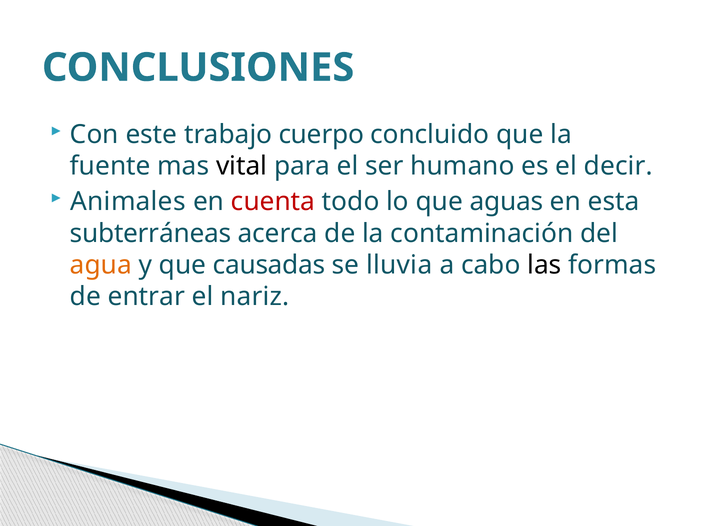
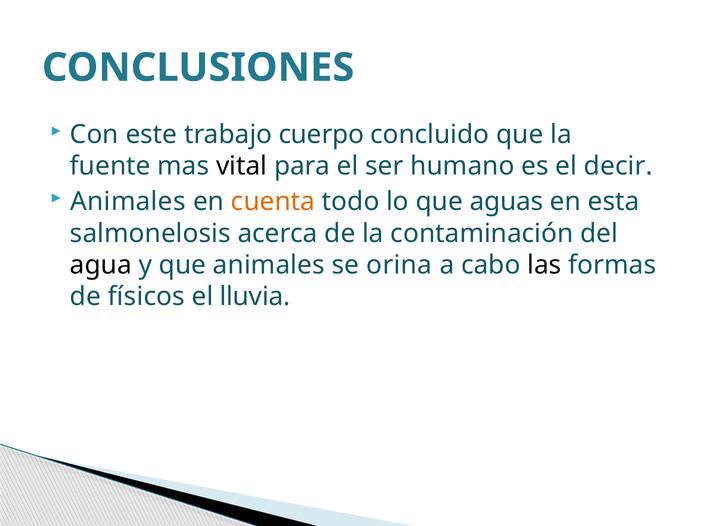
cuenta colour: red -> orange (273, 202)
subterráneas: subterráneas -> salmonelosis (150, 233)
agua colour: orange -> black (101, 265)
que causadas: causadas -> animales (269, 265)
lluvia: lluvia -> orina (399, 265)
entrar: entrar -> físicos (146, 296)
nariz: nariz -> lluvia (255, 296)
